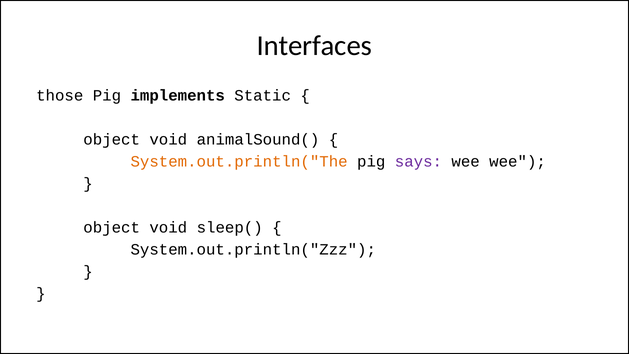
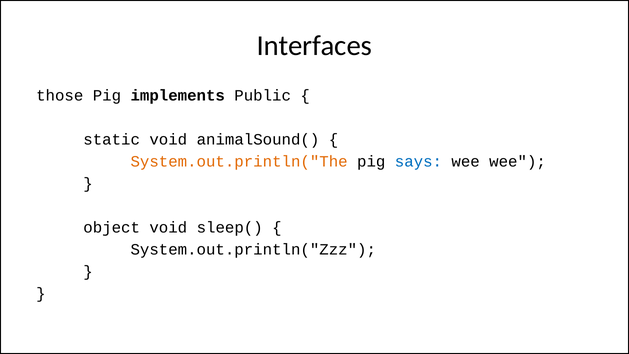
Static: Static -> Public (263, 95)
object: object -> static (112, 139)
says colour: purple -> blue (418, 162)
